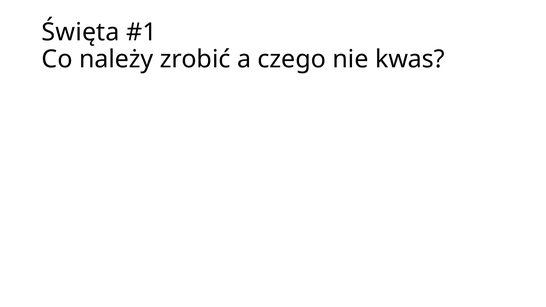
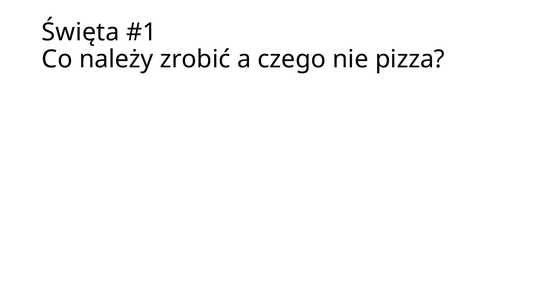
kwas: kwas -> pizza (410, 59)
